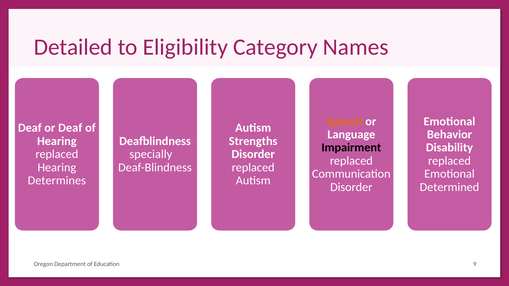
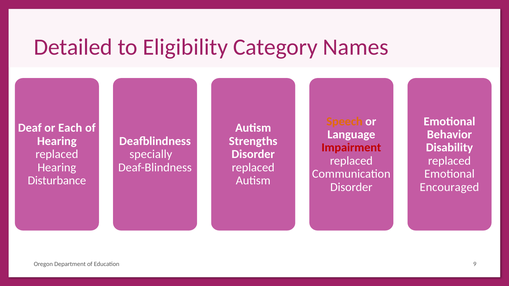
or Deaf: Deaf -> Each (70, 128)
Impairment colour: black -> red (351, 148)
Determines: Determines -> Disturbance (57, 181)
Determined: Determined -> Encouraged (449, 187)
